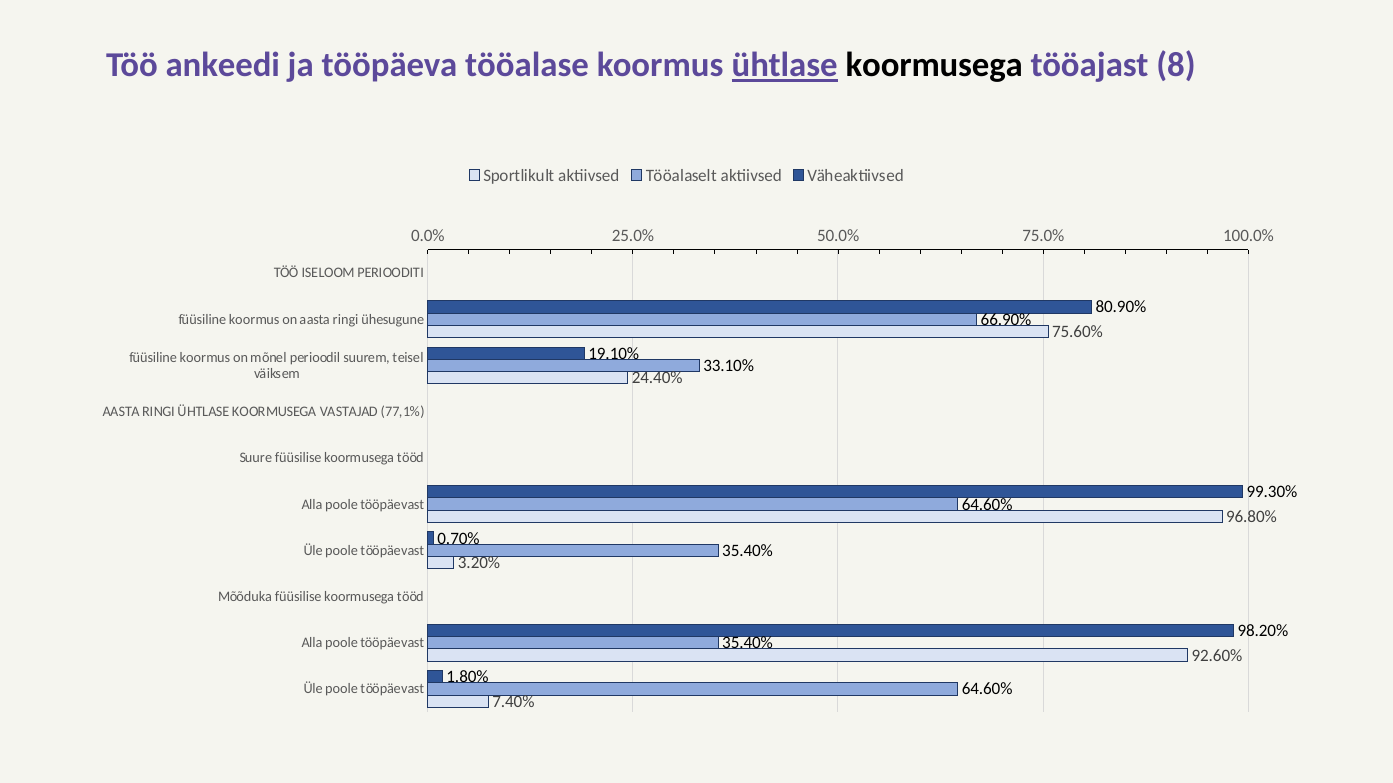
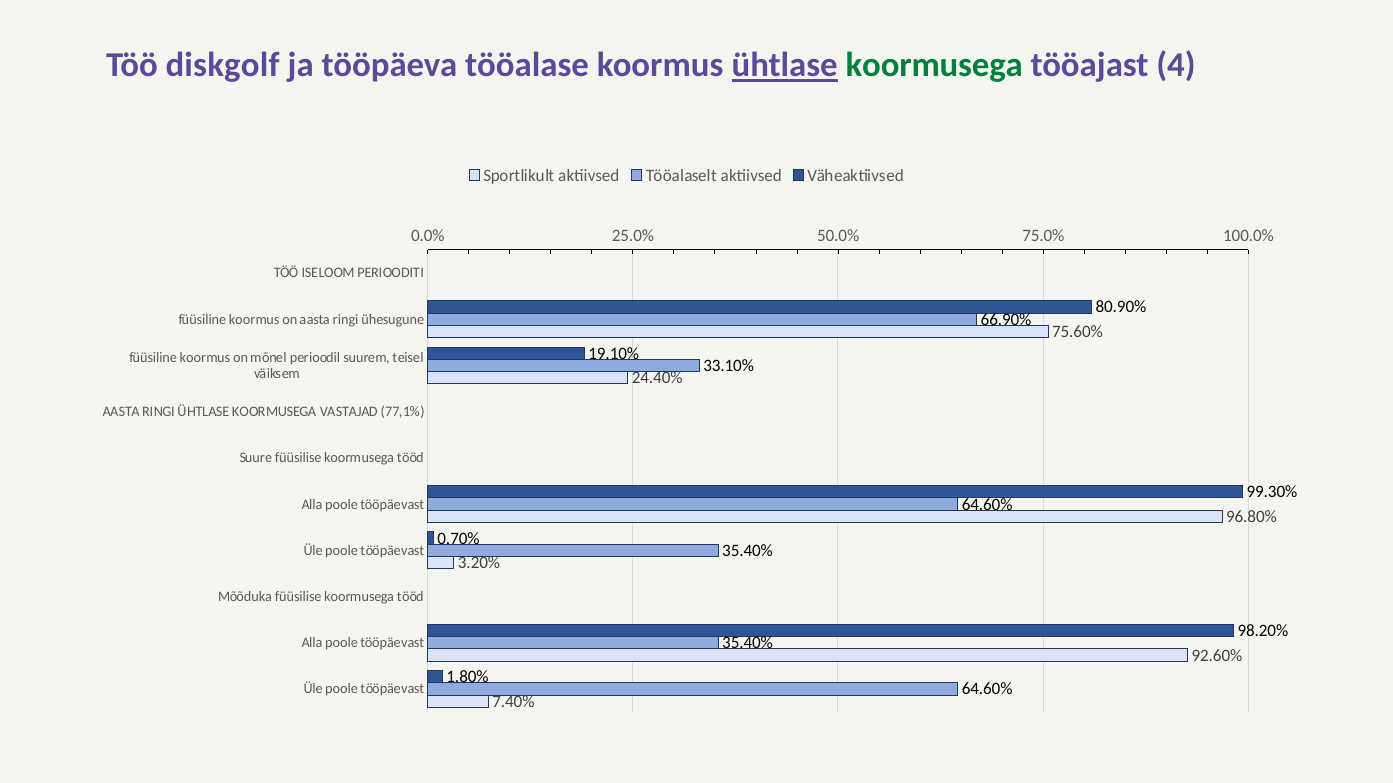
ankeedi: ankeedi -> diskgolf (223, 66)
koormusega colour: black -> green (934, 66)
8: 8 -> 4 (1176, 66)
